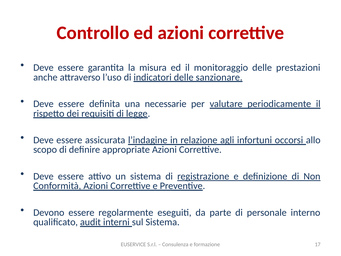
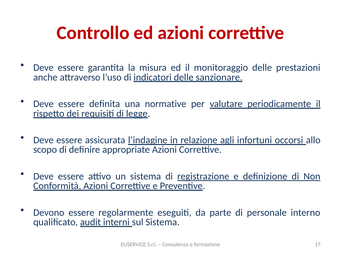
necessarie: necessarie -> normative (166, 104)
